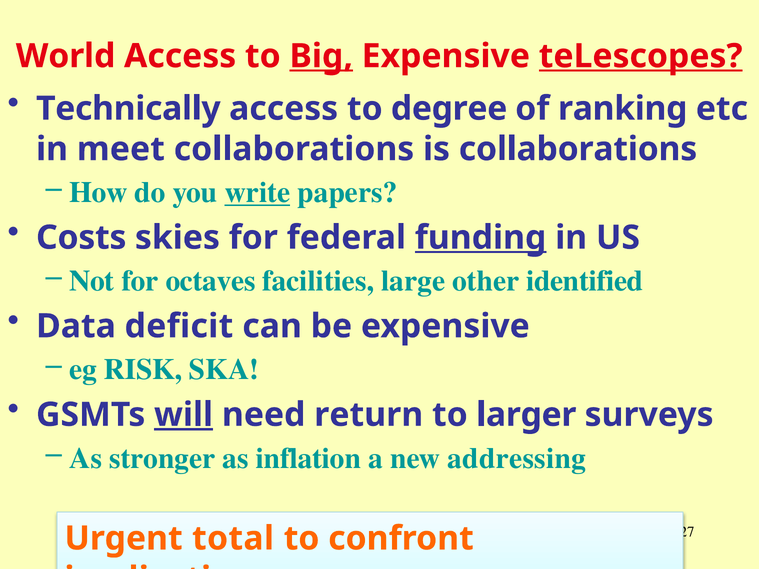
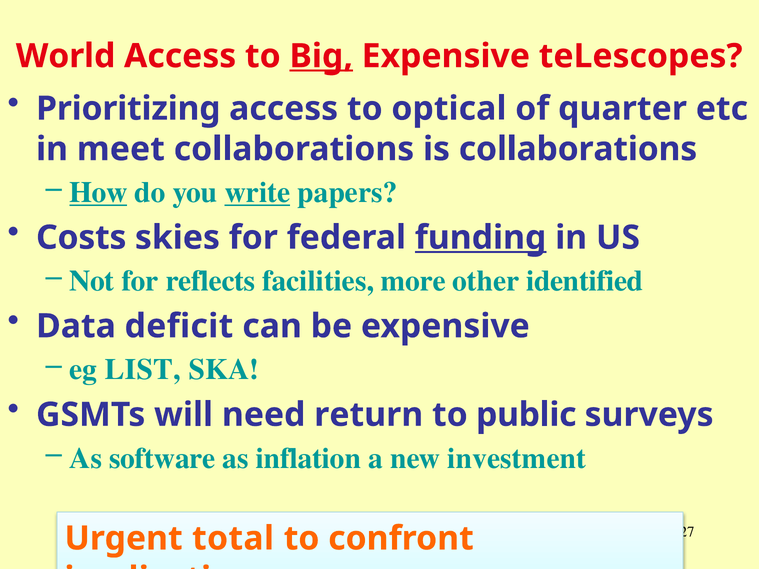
teLescopes underline: present -> none (641, 56)
Technically: Technically -> Prioritizing (128, 109)
degree: degree -> optical (449, 109)
ranking: ranking -> quarter (623, 109)
How underline: none -> present (98, 193)
octaves: octaves -> reflects (211, 281)
large: large -> more (413, 281)
RISK: RISK -> LIST (143, 370)
will underline: present -> none (184, 415)
larger: larger -> public (526, 415)
stronger: stronger -> software (162, 459)
addressing: addressing -> investment (517, 459)
